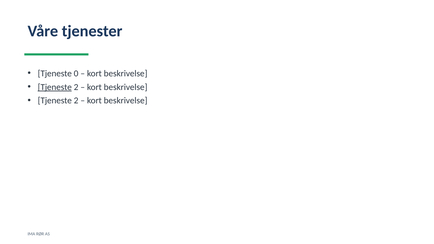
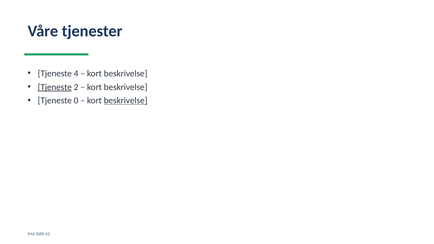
0: 0 -> 4 (76, 74)
2: 2 -> 0 (76, 101)
beskrivelse underline: none -> present (126, 101)
